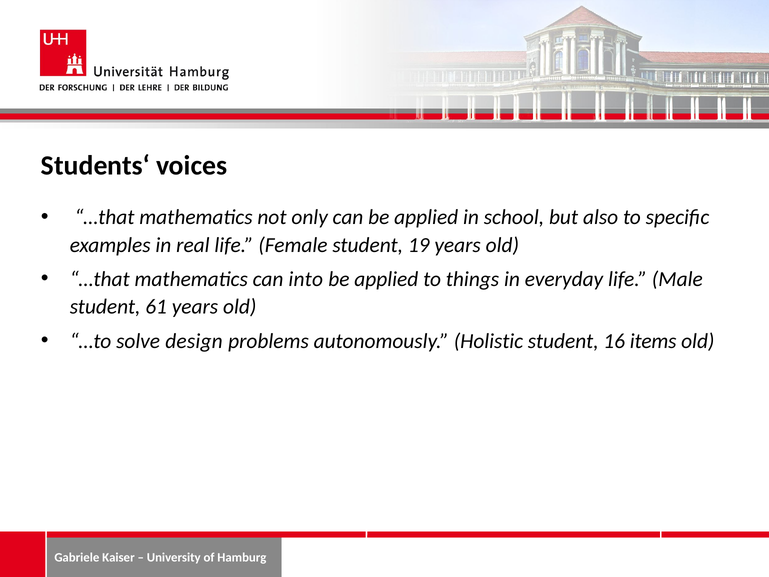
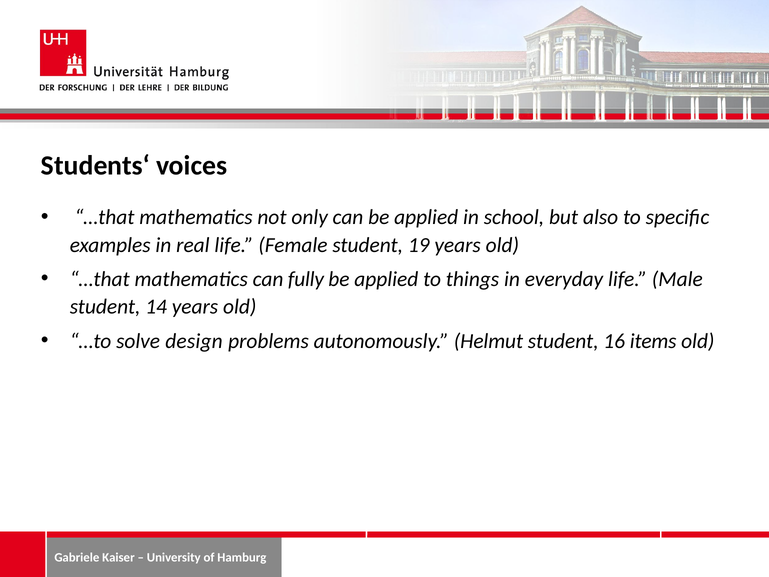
into: into -> fully (306, 279)
61: 61 -> 14 (156, 307)
Holistic: Holistic -> Helmut (488, 341)
